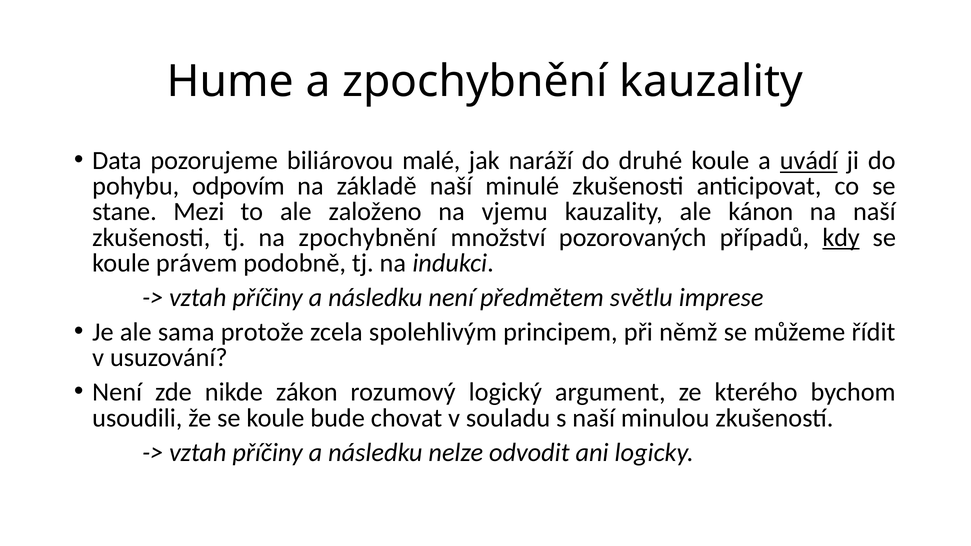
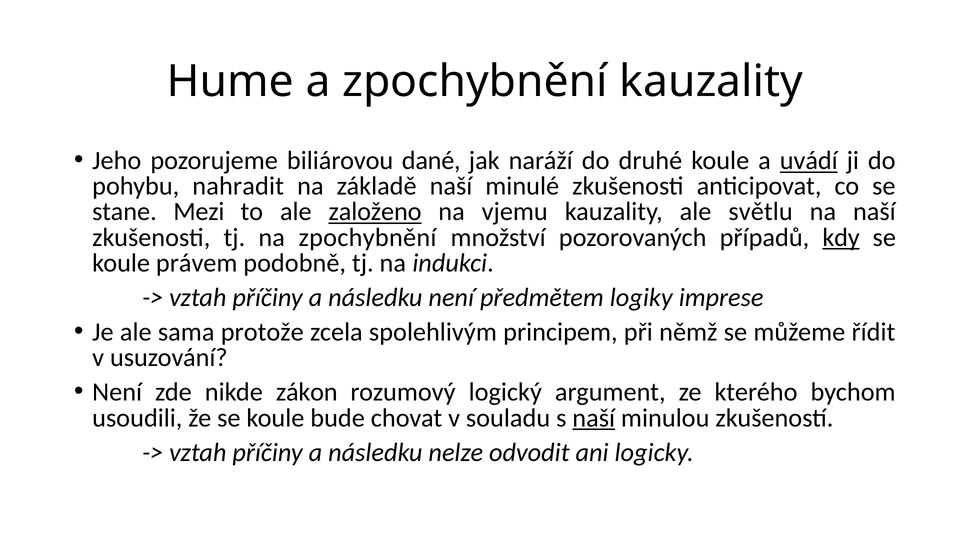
Data: Data -> Jeho (117, 161)
malé: malé -> dané (431, 161)
odpovím: odpovím -> nahradit (238, 186)
založeno underline: none -> present (375, 212)
kánon: kánon -> světlu (761, 212)
světlu: světlu -> logiky (641, 298)
naší underline: none -> present (594, 418)
